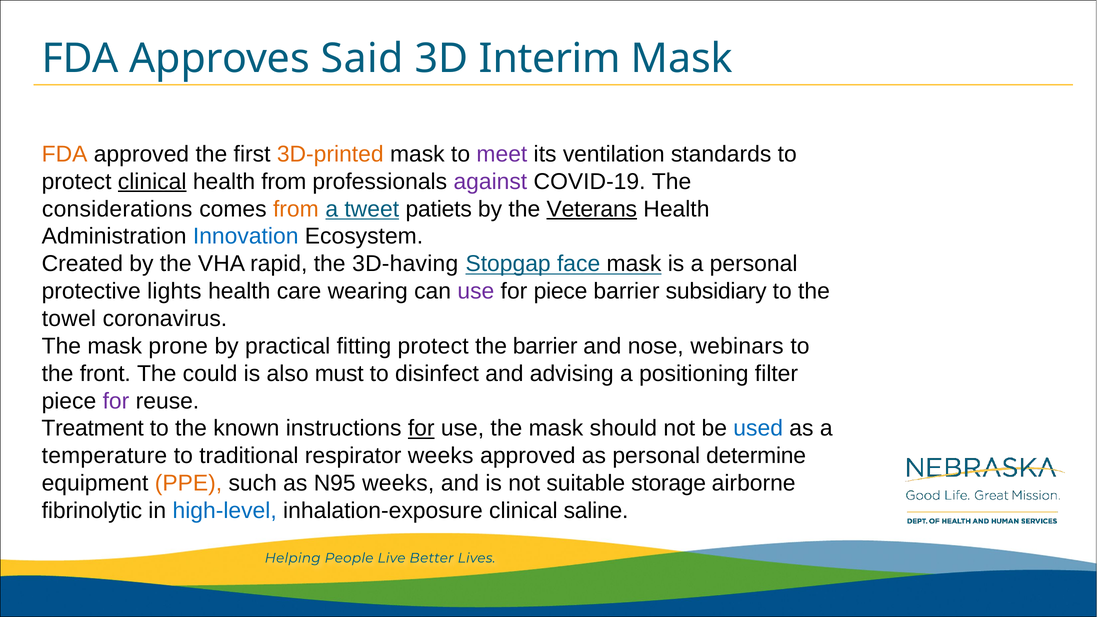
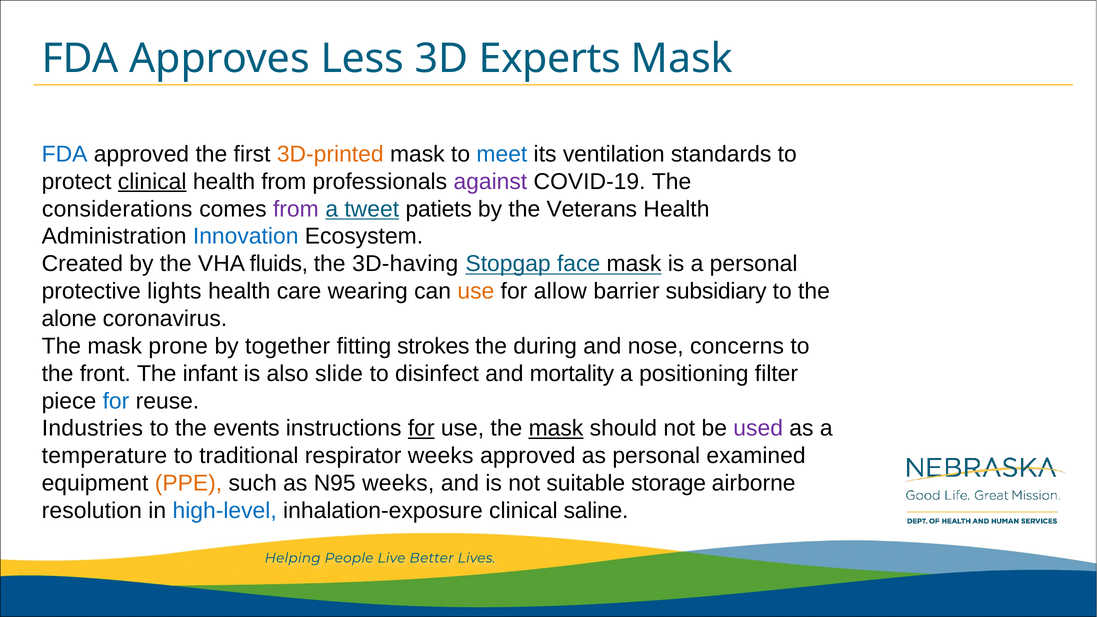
Said: Said -> Less (362, 59)
Interim: Interim -> Experts (550, 59)
FDA colour: orange -> blue (65, 154)
meet colour: purple -> blue (502, 154)
from colour: orange -> purple (296, 209)
Veterans underline: present -> none (592, 209)
rapid: rapid -> fluids (279, 264)
use colour: purple -> orange (476, 291)
for piece: piece -> allow (560, 291)
towel: towel -> alone (69, 319)
practical: practical -> together (288, 346)
fitting protect: protect -> strokes (433, 346)
the barrier: barrier -> during (545, 346)
webinars: webinars -> concerns (737, 346)
could: could -> infant (210, 374)
must: must -> slide (339, 374)
advising: advising -> mortality (572, 374)
for colour: purple -> blue (116, 401)
Treatment: Treatment -> Industries (92, 428)
known: known -> events (246, 428)
mask underline: none -> present (556, 428)
used colour: blue -> purple (758, 428)
determine: determine -> examined (756, 456)
fibrinolytic: fibrinolytic -> resolution (92, 511)
